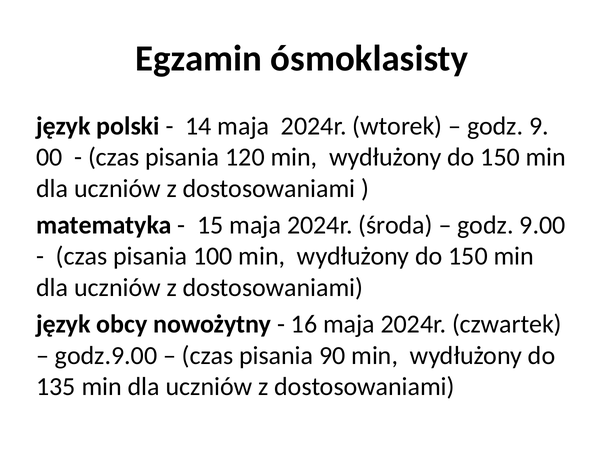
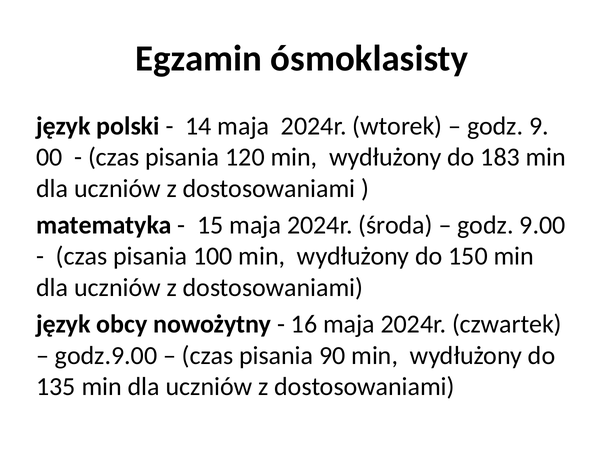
150: 150 -> 183 (500, 157)
